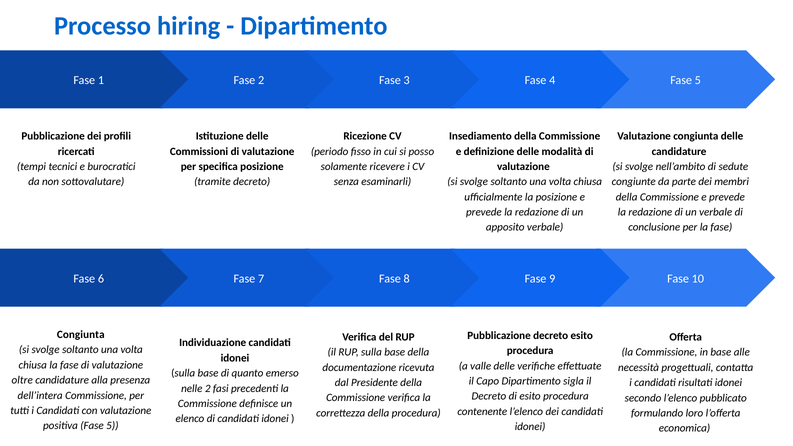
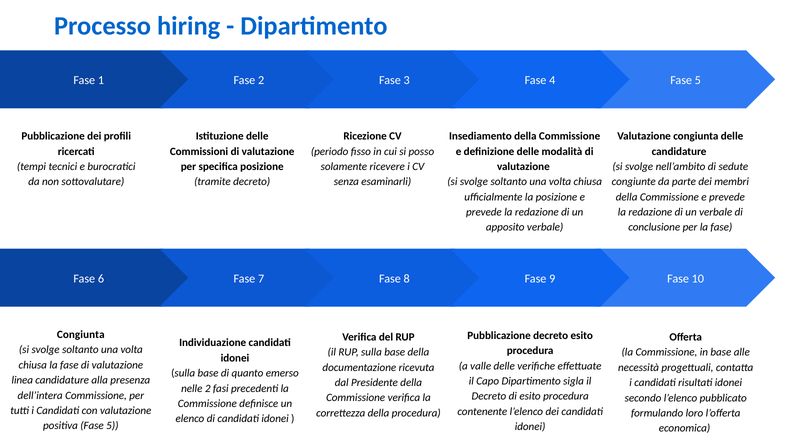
oltre: oltre -> linea (22, 380)
